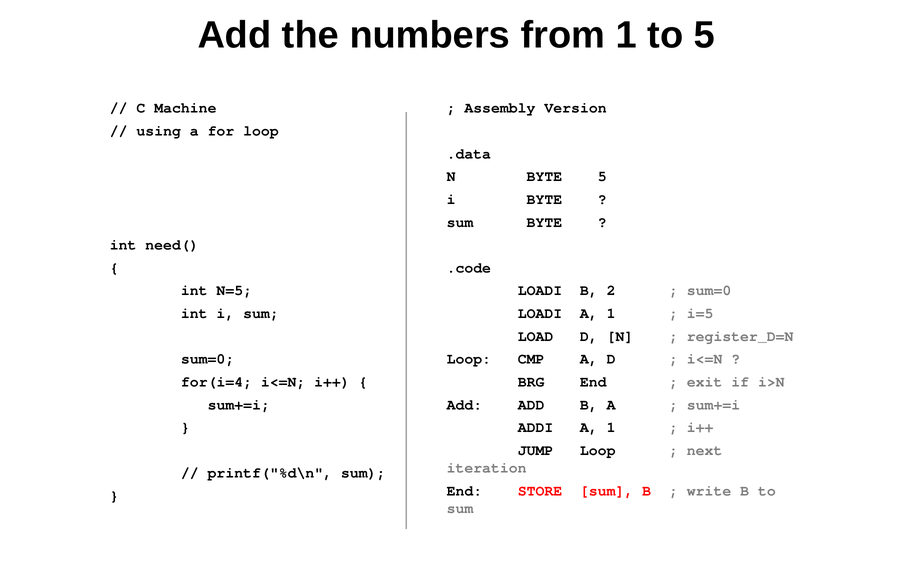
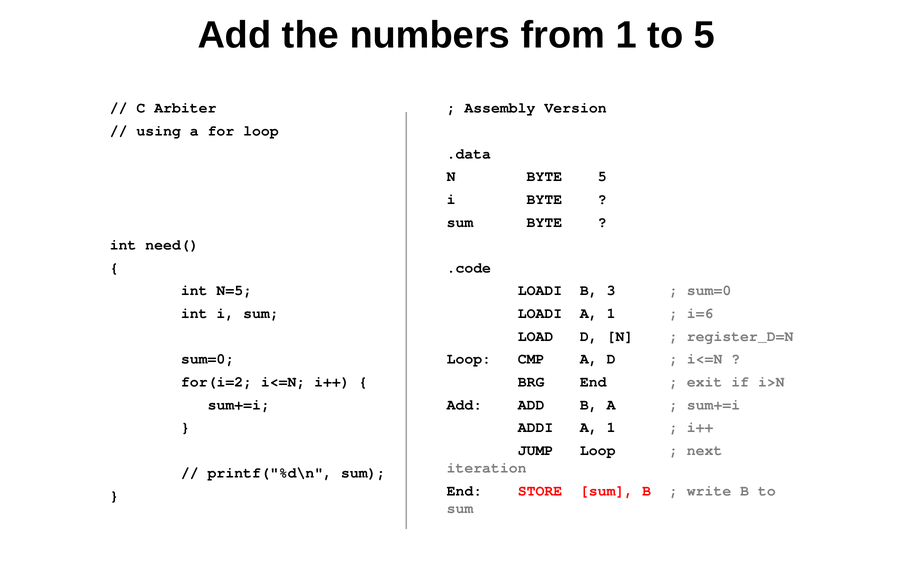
Machine: Machine -> Arbiter (185, 108)
2: 2 -> 3 (611, 290)
i=5: i=5 -> i=6 (700, 313)
for(i=4: for(i=4 -> for(i=2 (217, 382)
